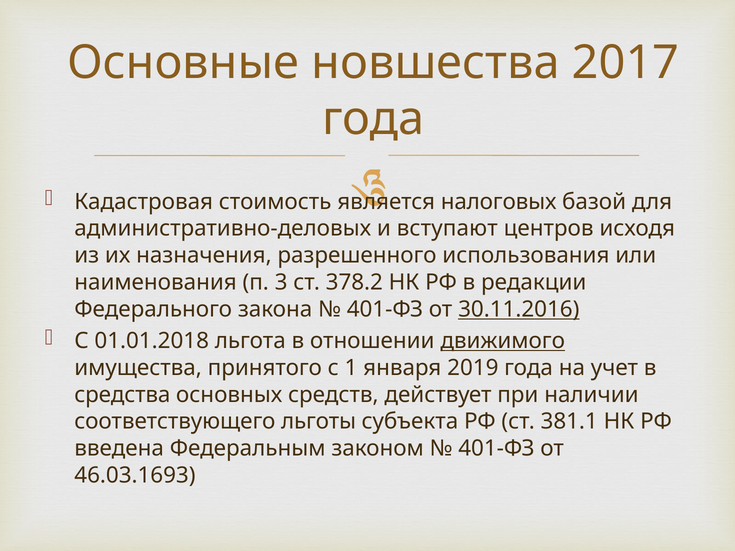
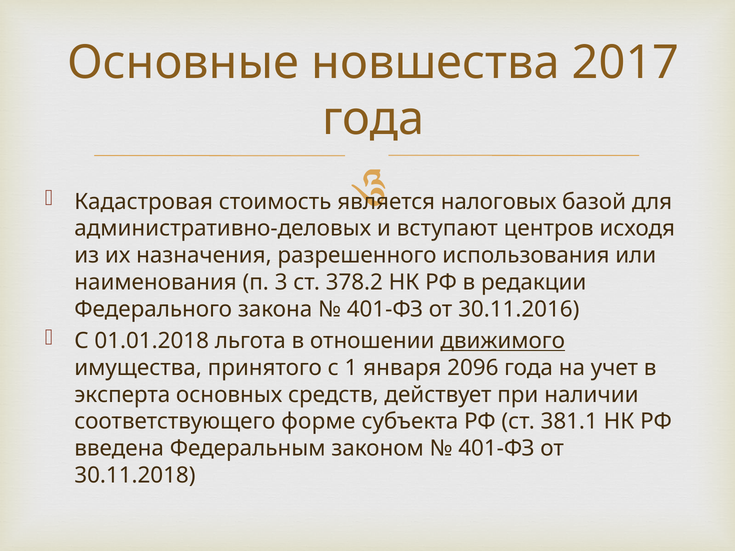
30.11.2016 underline: present -> none (519, 310)
2019: 2019 -> 2096 (473, 368)
средства: средства -> эксперта (122, 395)
льготы: льготы -> форме (318, 422)
46.03.1693: 46.03.1693 -> 30.11.2018 (135, 476)
